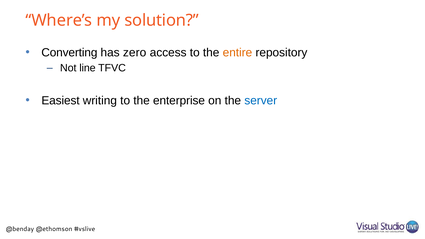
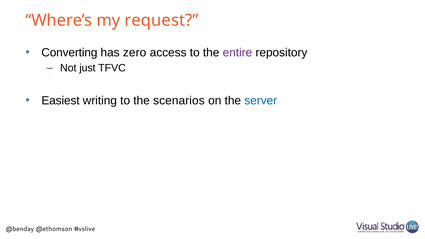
solution: solution -> request (162, 21)
entire colour: orange -> purple (237, 53)
line: line -> just (87, 68)
enterprise: enterprise -> scenarios (179, 101)
